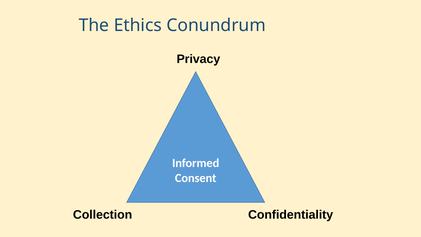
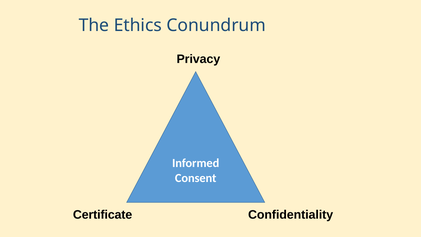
Collection: Collection -> Certificate (103, 215)
